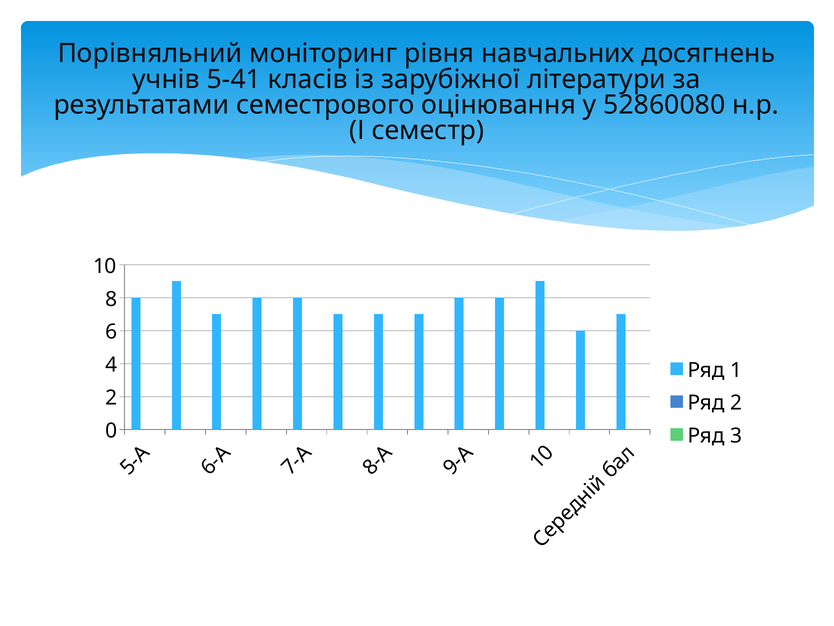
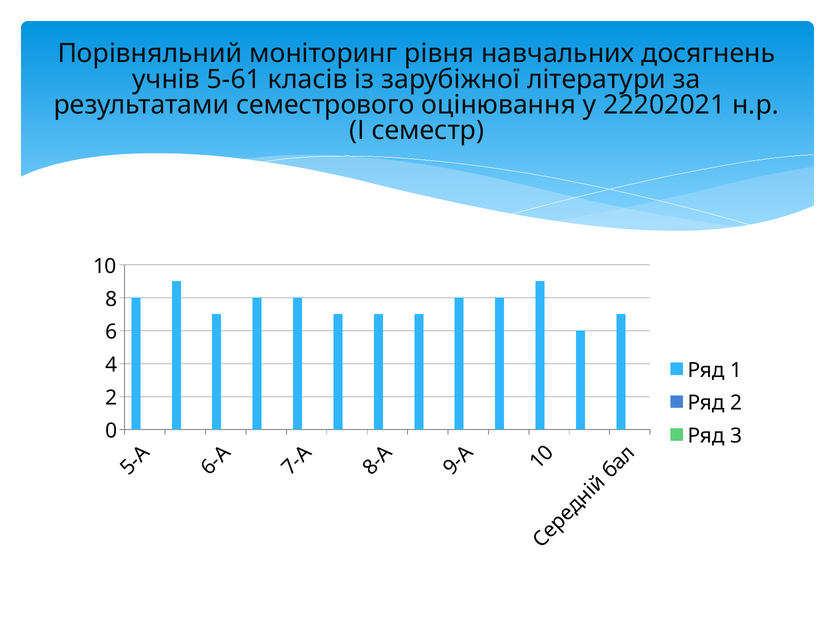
5-41: 5-41 -> 5-61 (234, 79)
52860080: 52860080 -> 22202021 (664, 105)
